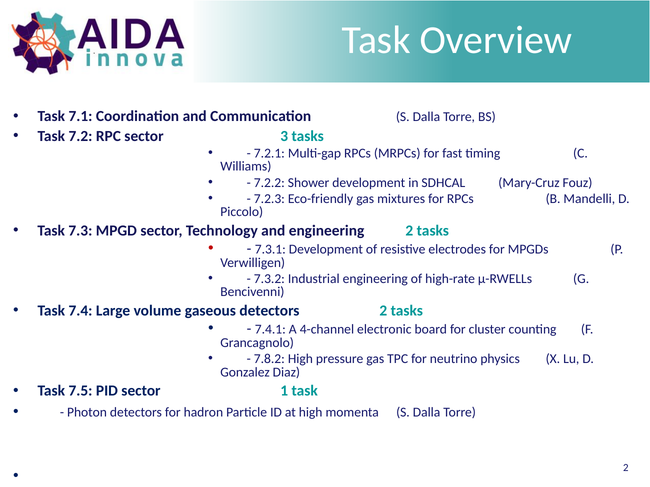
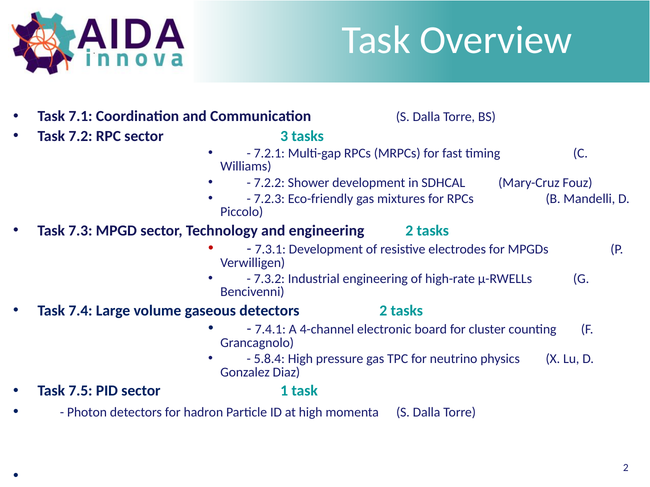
7.8.2: 7.8.2 -> 5.8.4 (269, 359)
